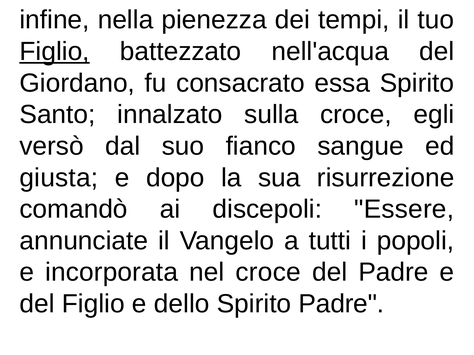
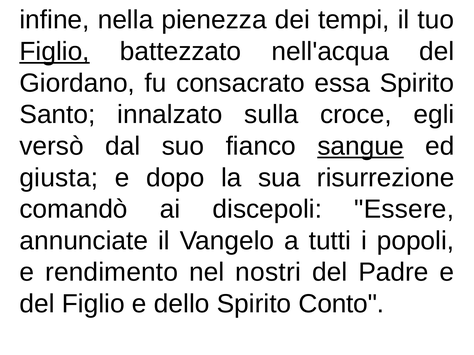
sangue underline: none -> present (361, 146)
incorporata: incorporata -> rendimento (112, 273)
nel croce: croce -> nostri (268, 273)
Spirito Padre: Padre -> Conto (341, 304)
